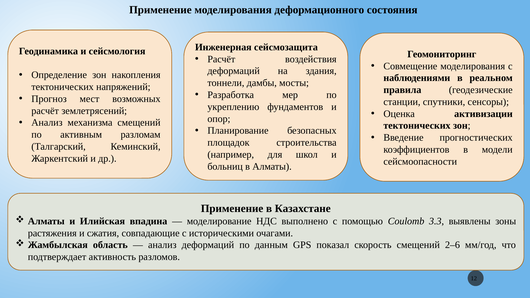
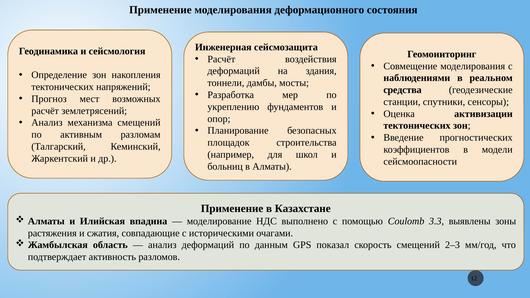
правила: правила -> средства (402, 90)
2–6: 2–6 -> 2–3 (452, 245)
